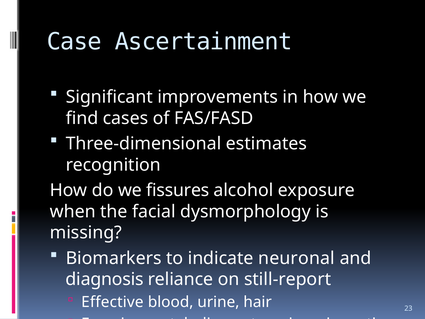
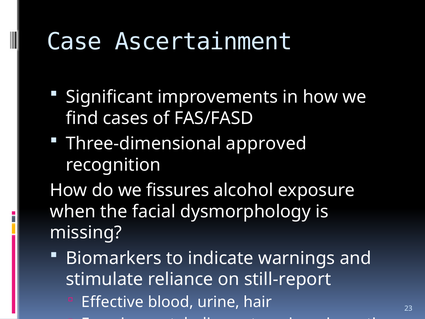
estimates: estimates -> approved (266, 143)
neuronal: neuronal -> warnings (297, 258)
diagnosis: diagnosis -> stimulate (105, 279)
